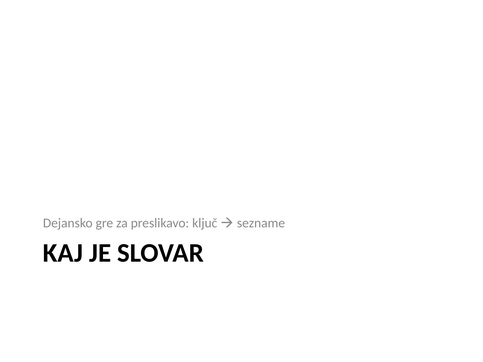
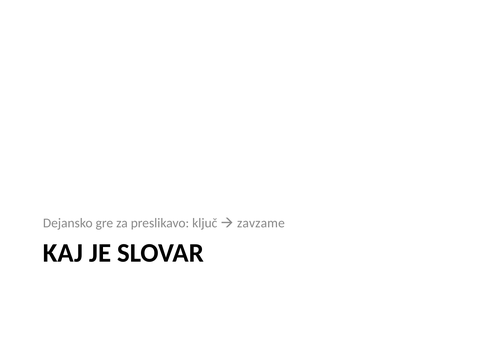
sezname: sezname -> zavzame (261, 223)
